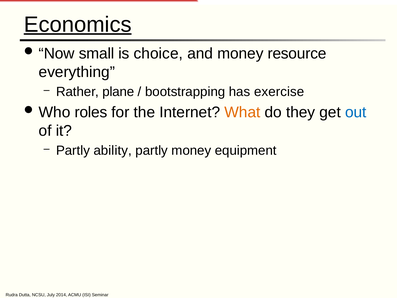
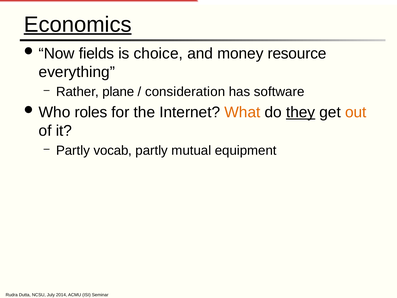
small: small -> fields (97, 54)
bootstrapping: bootstrapping -> consideration (185, 92)
exercise: exercise -> software (279, 92)
they underline: none -> present (301, 112)
out colour: blue -> orange (356, 112)
ability: ability -> vocab (113, 150)
partly money: money -> mutual (191, 150)
